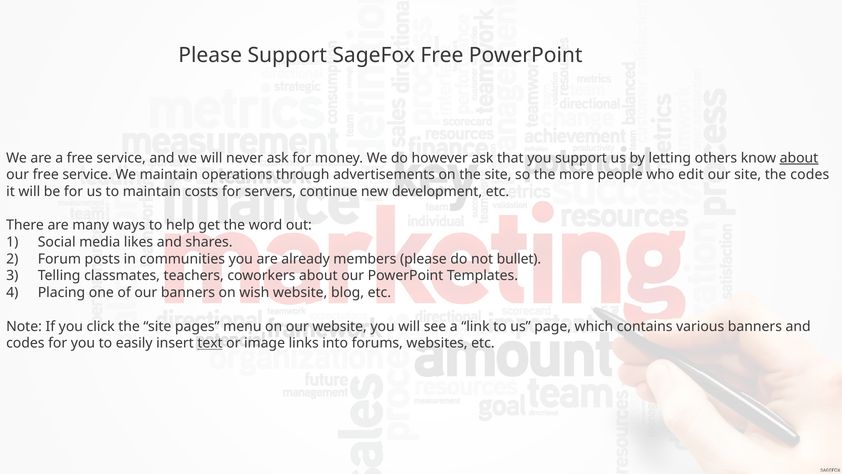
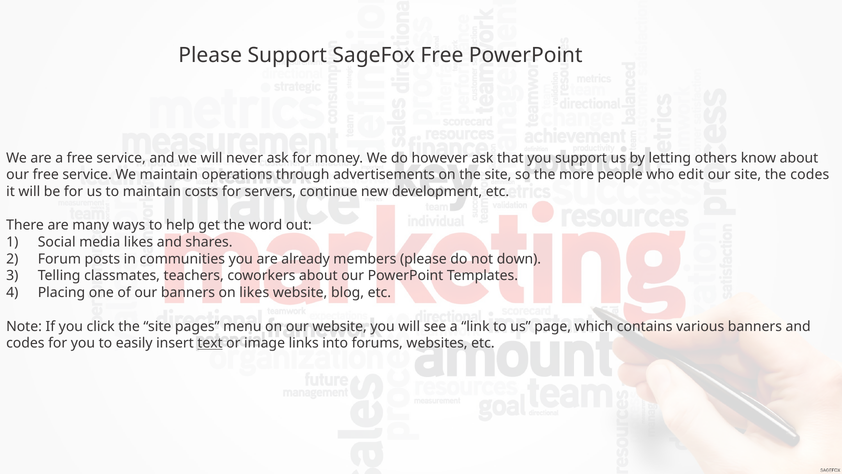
about underline: present -> none (799, 158)
bullet: bullet -> down (519, 259)
on wish: wish -> likes (254, 292)
